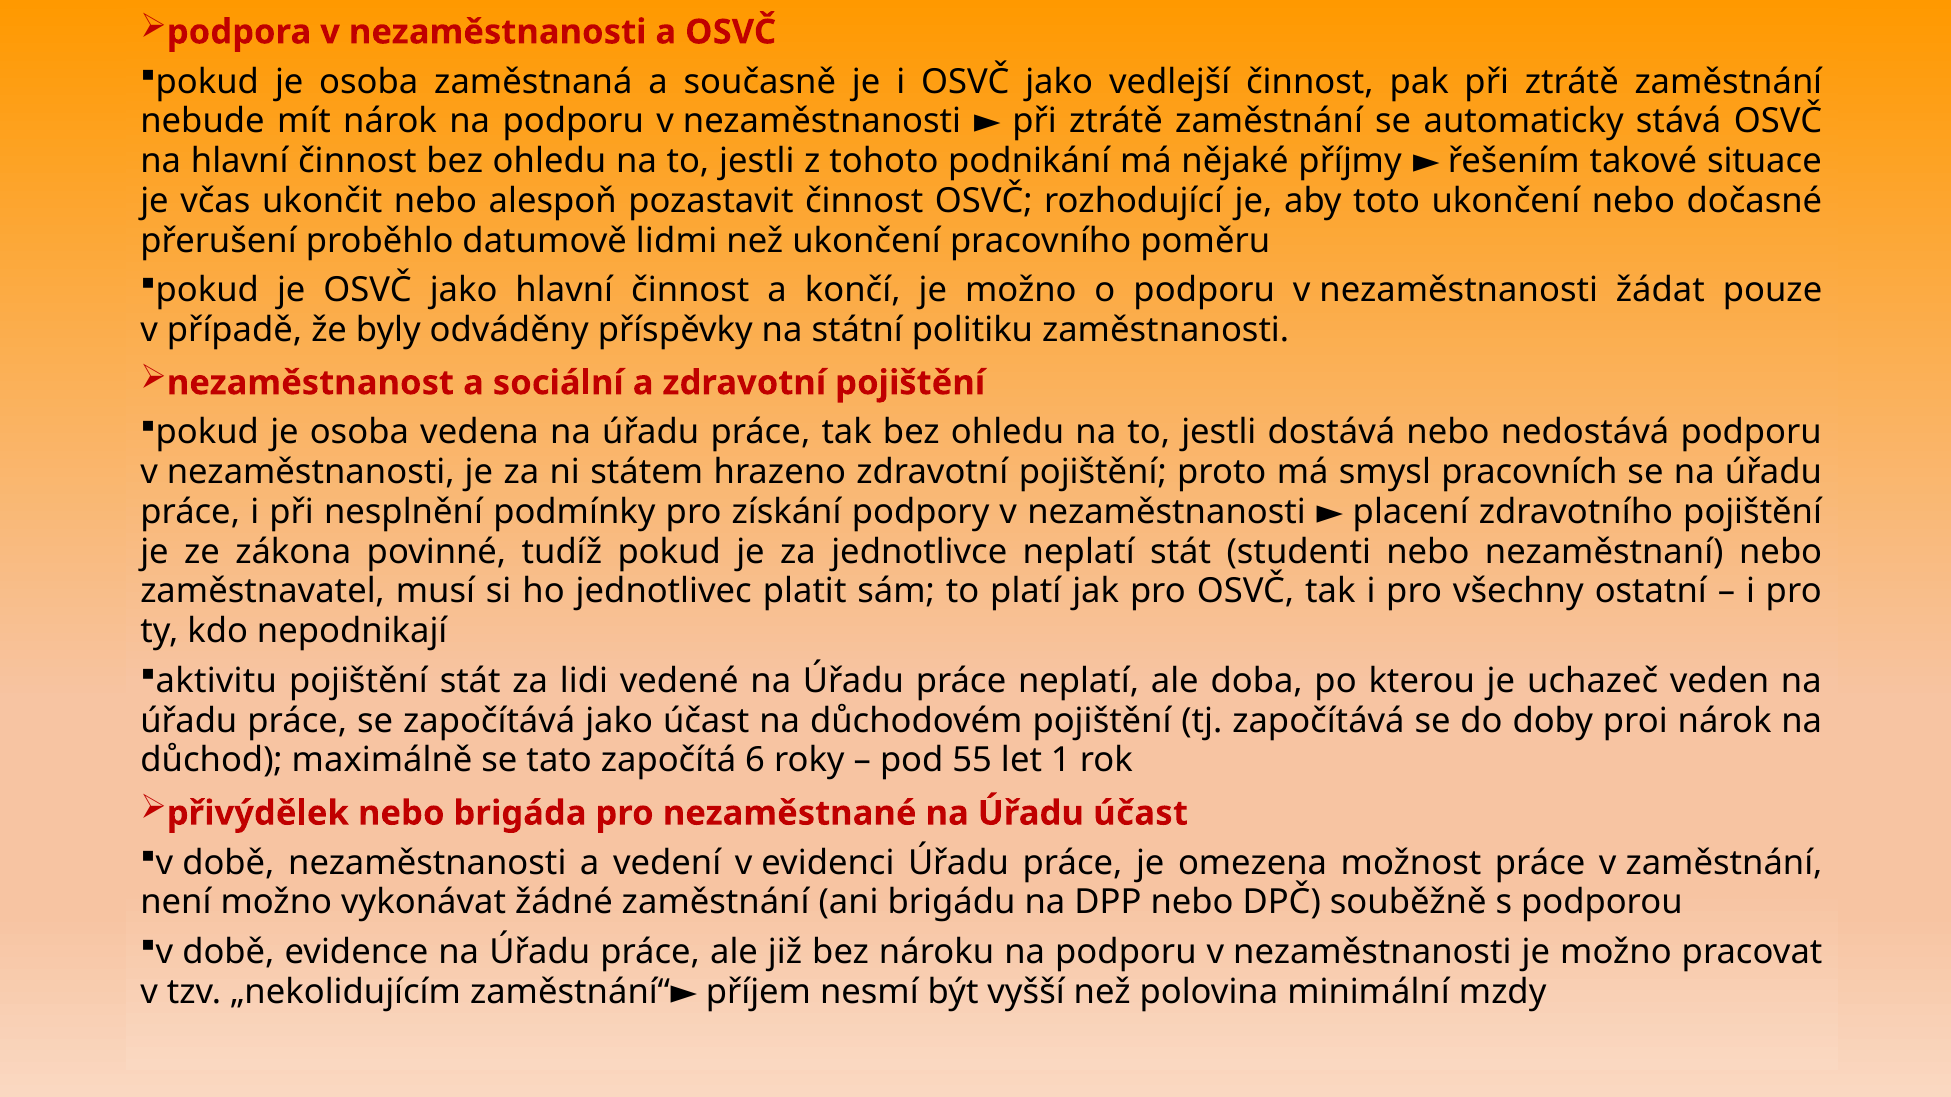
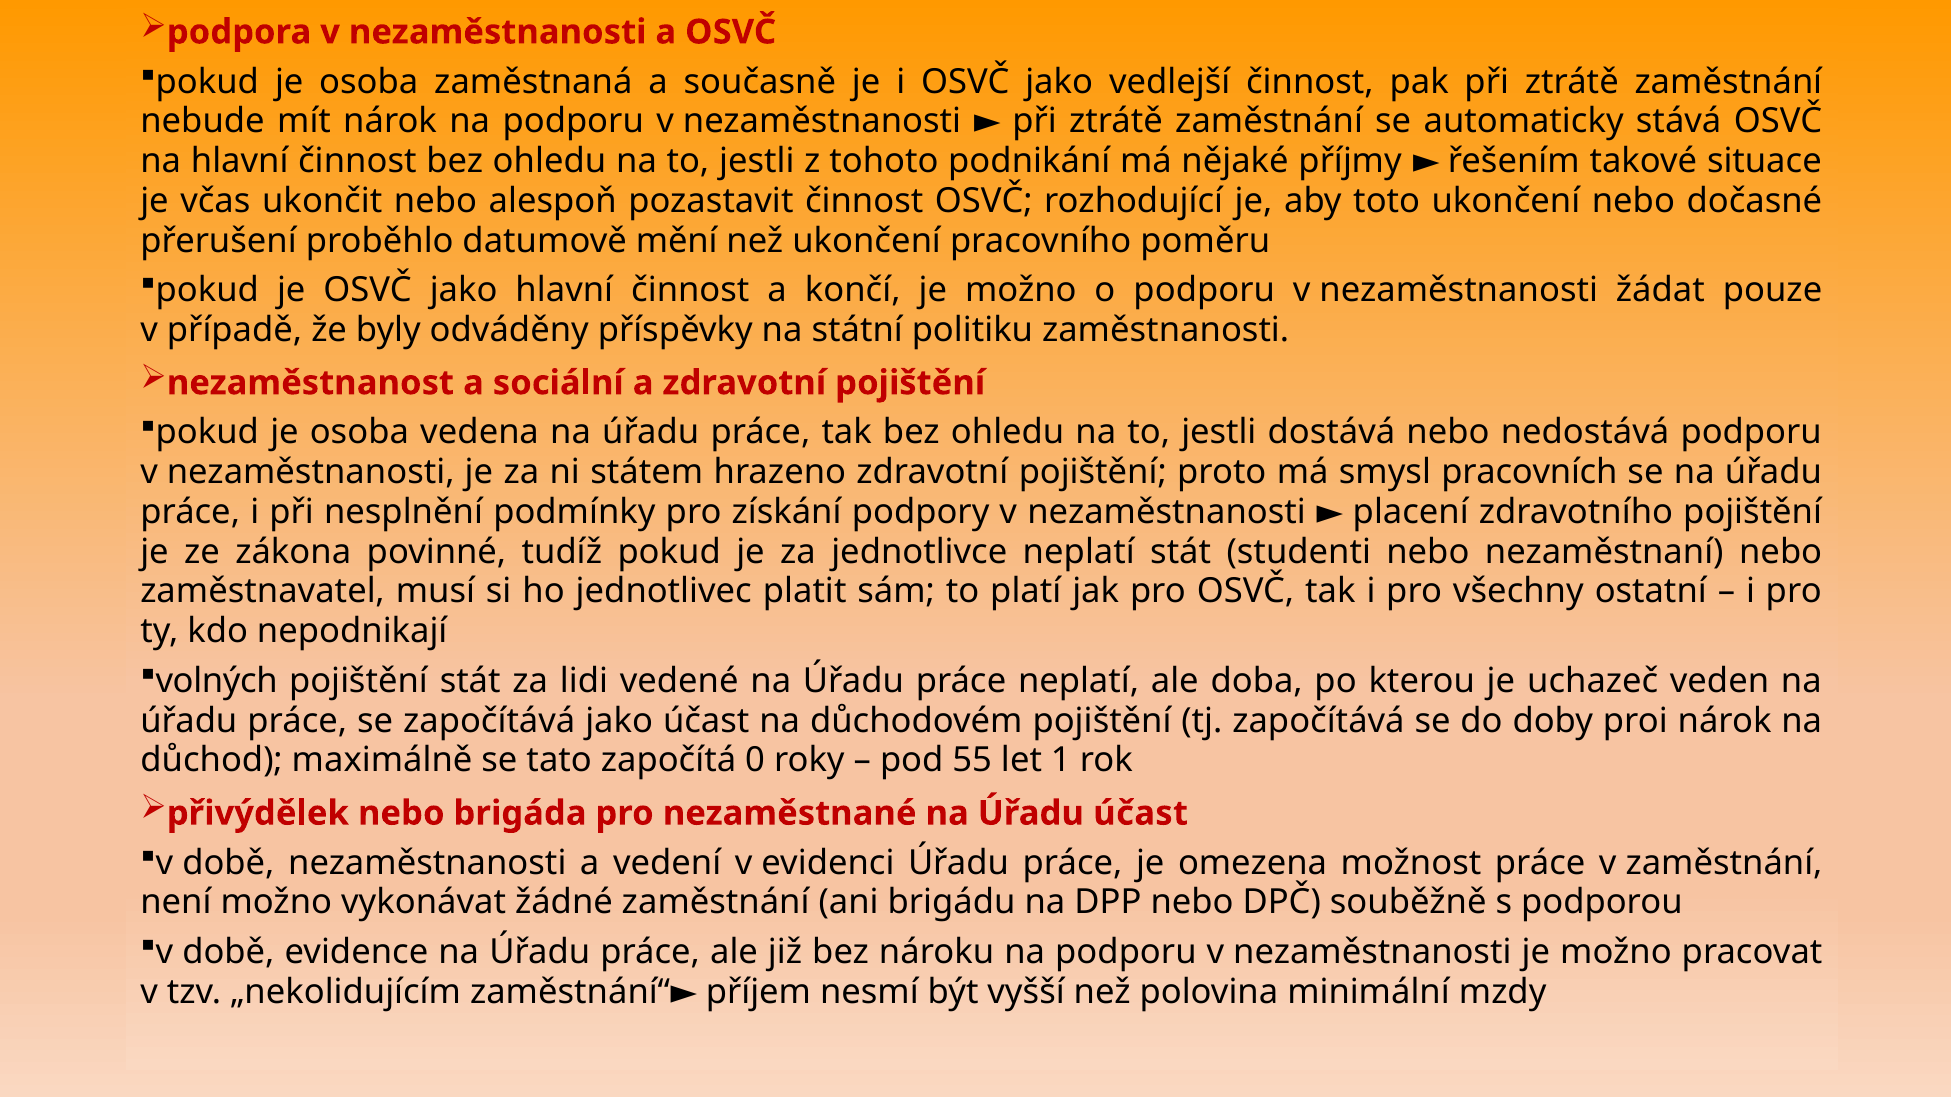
lidmi: lidmi -> mění (677, 241)
aktivitu: aktivitu -> volných (217, 681)
6: 6 -> 0 (755, 761)
